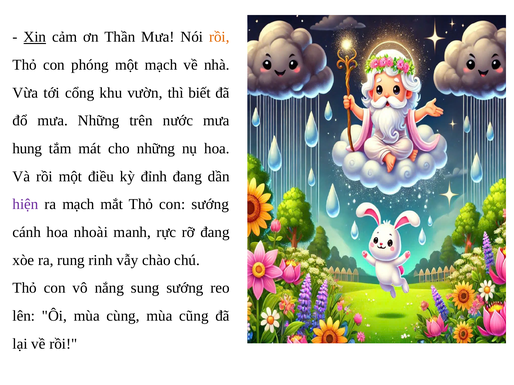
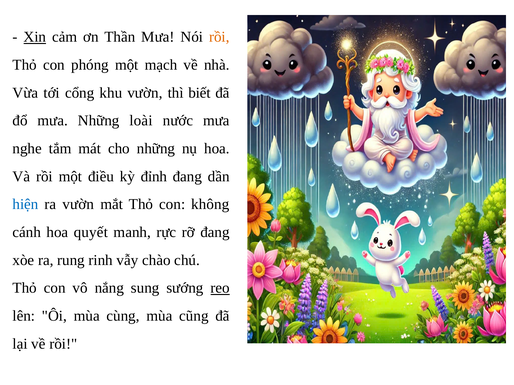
trên: trên -> loài (141, 121)
hung: hung -> nghe (27, 149)
hiện colour: purple -> blue (26, 205)
ra mạch: mạch -> vườn (78, 205)
con sướng: sướng -> không (210, 205)
nhoài: nhoài -> quyết (91, 233)
reo underline: none -> present (220, 288)
